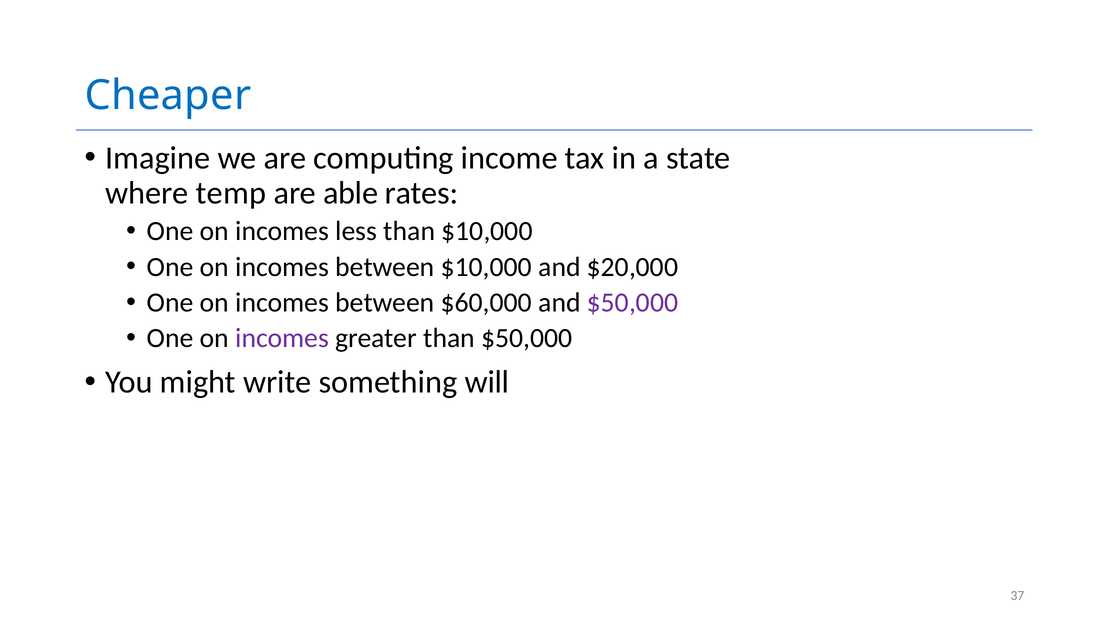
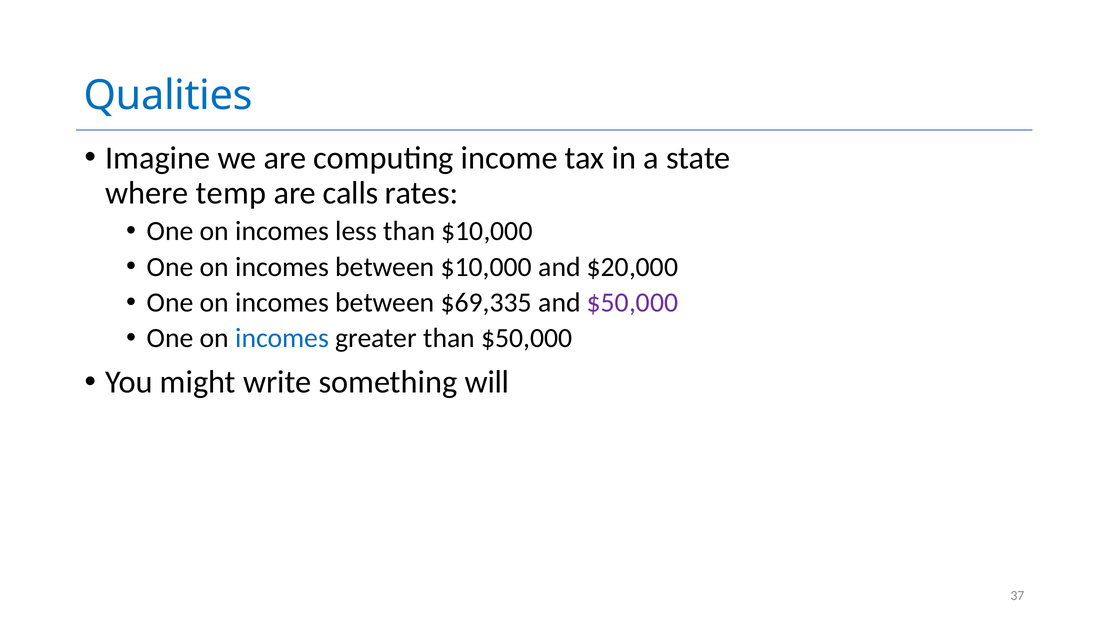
Cheaper: Cheaper -> Qualities (168, 95)
able: able -> calls (351, 193)
$60,000: $60,000 -> $69,335 (486, 302)
incomes colour: purple -> blue (282, 338)
